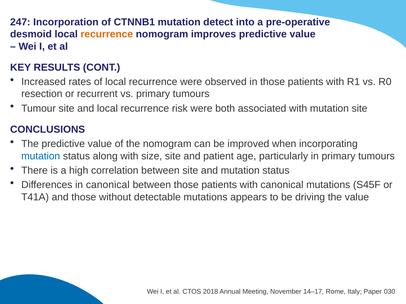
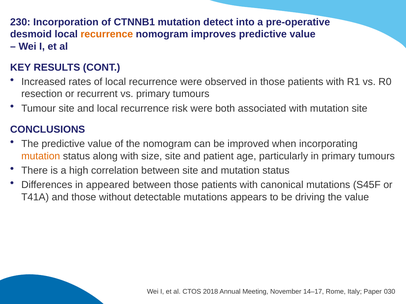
247: 247 -> 230 (20, 22)
mutation colour: blue -> orange (41, 156)
in canonical: canonical -> appeared (108, 185)
